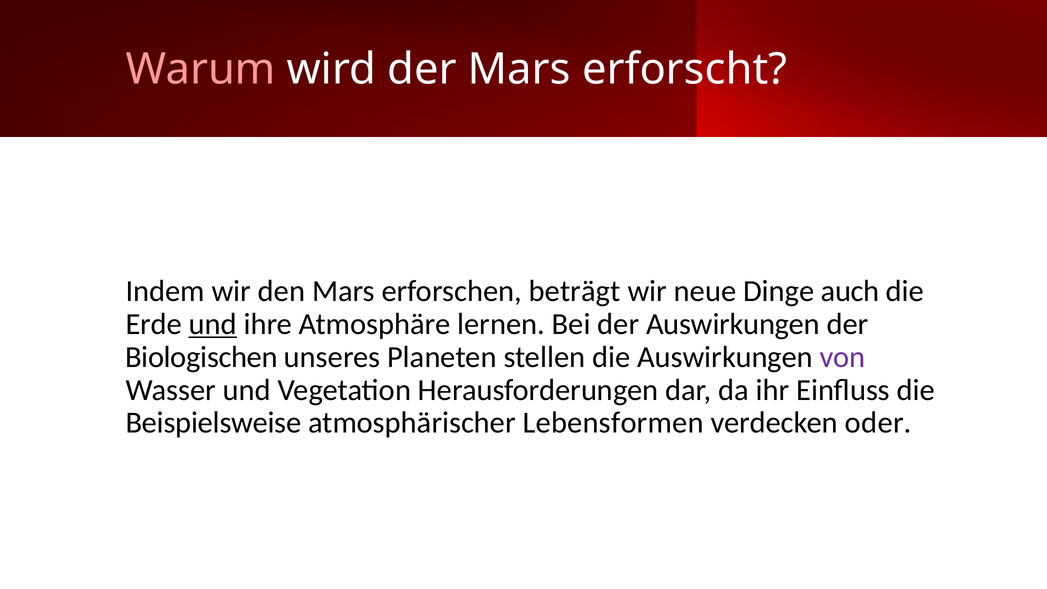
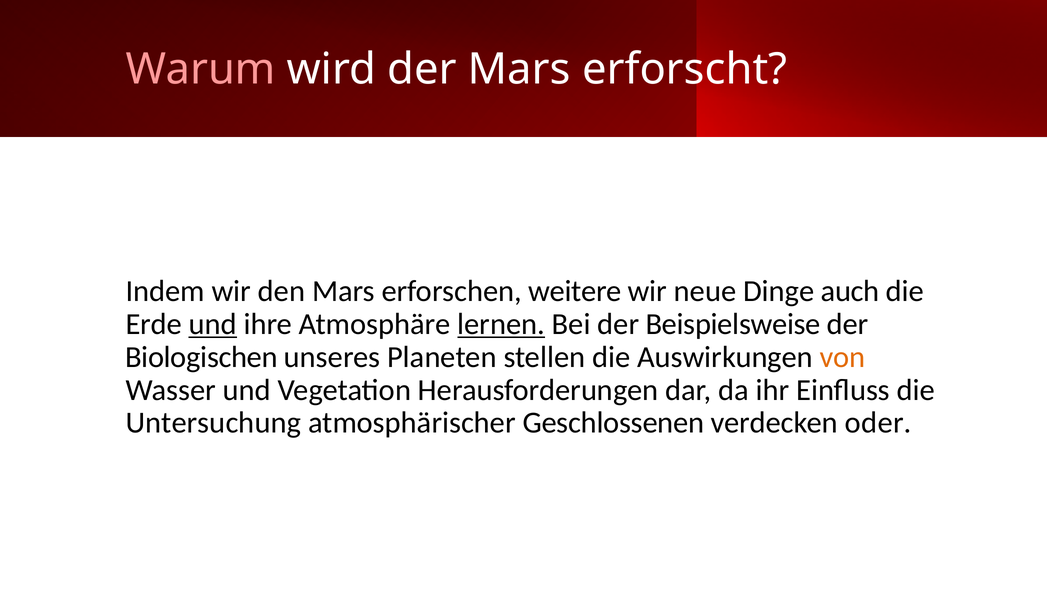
beträgt: beträgt -> weitere (575, 291)
lernen underline: none -> present (501, 324)
der Auswirkungen: Auswirkungen -> Beispielsweise (733, 324)
von colour: purple -> orange (843, 357)
Beispielsweise: Beispielsweise -> Untersuchung (213, 423)
Lebensformen: Lebensformen -> Geschlossenen (613, 423)
